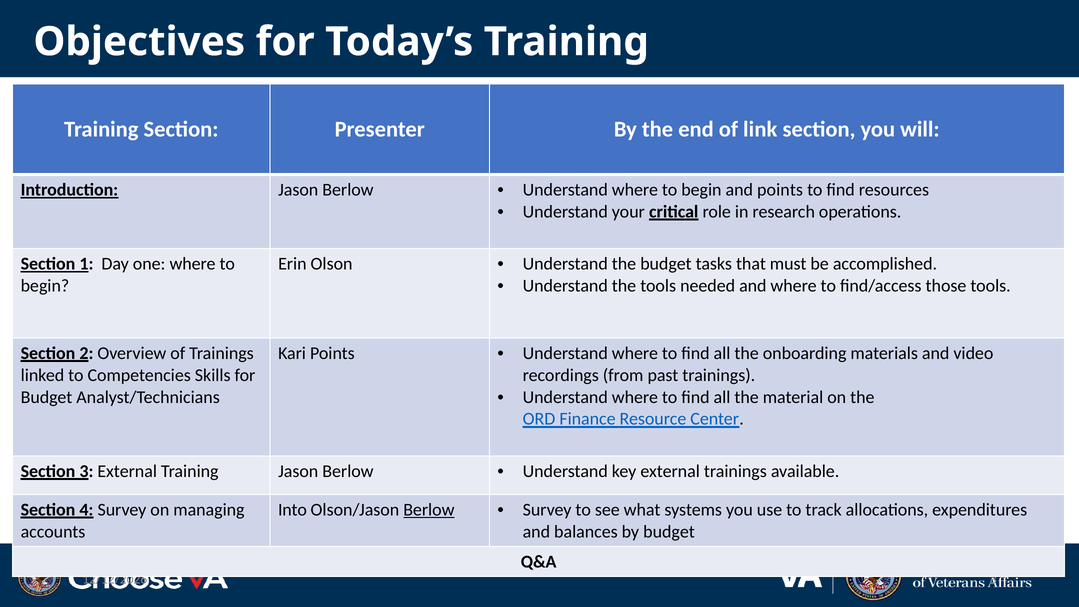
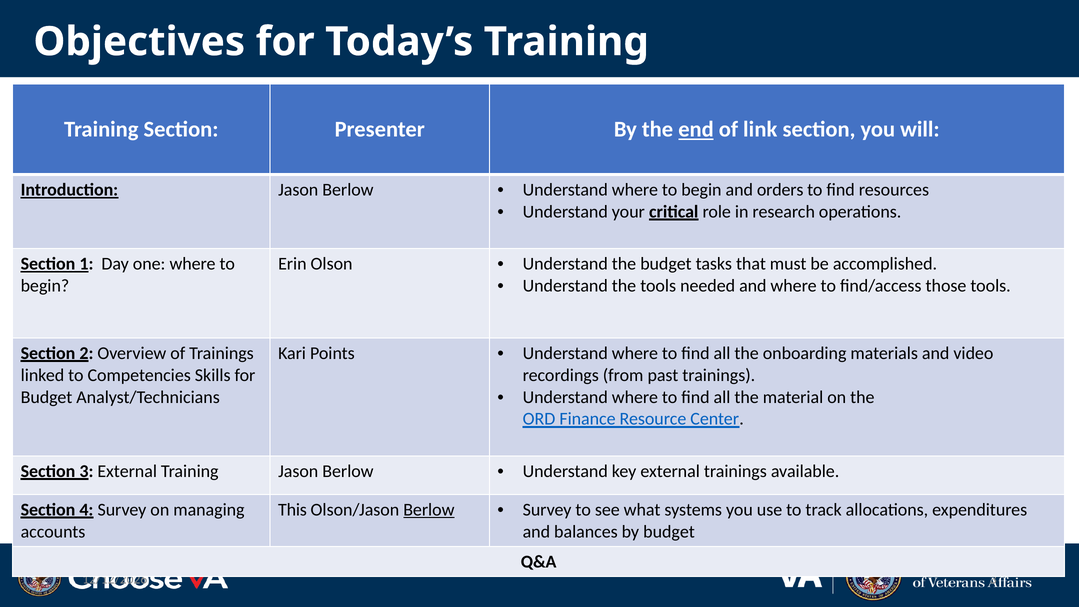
end underline: none -> present (696, 129)
and points: points -> orders (780, 190)
Into: Into -> This (292, 510)
